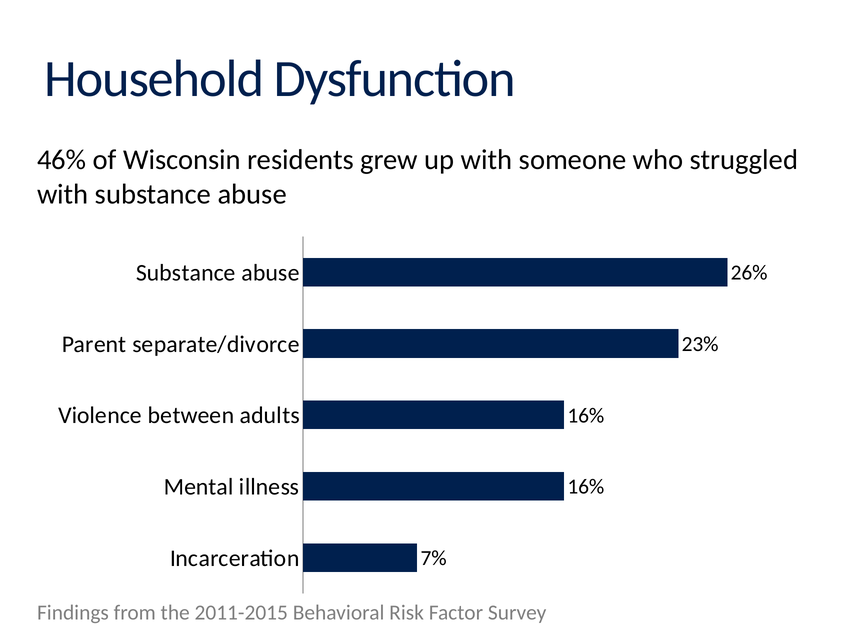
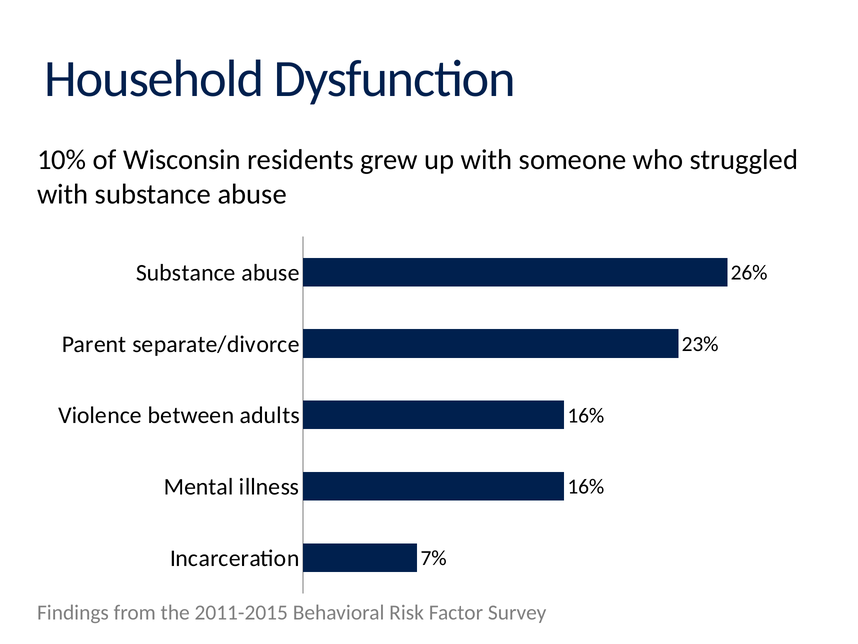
46%: 46% -> 10% (62, 160)
